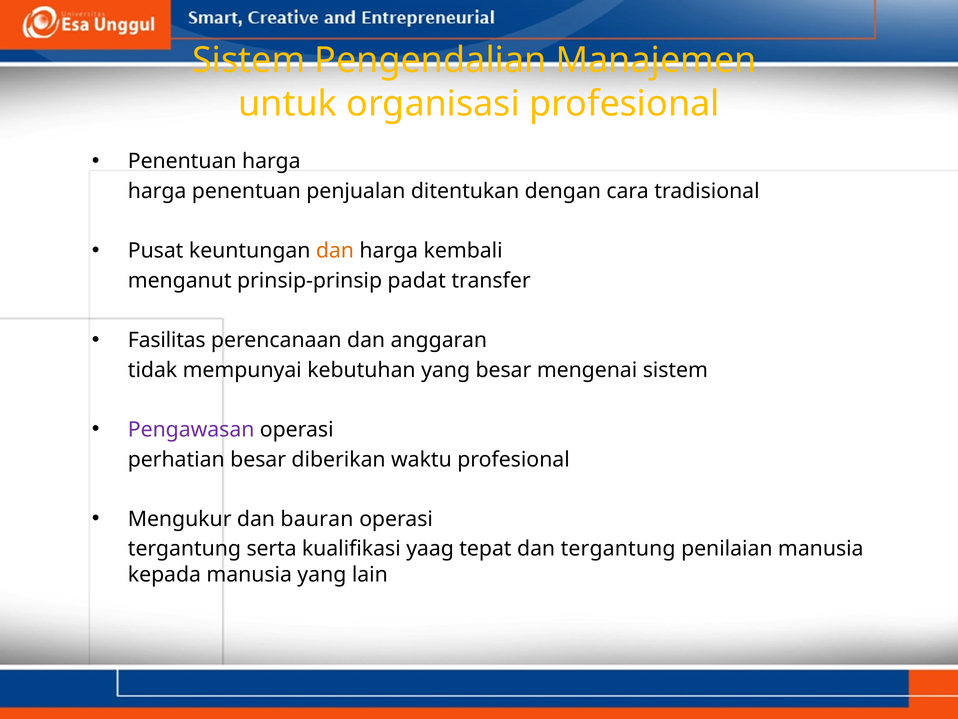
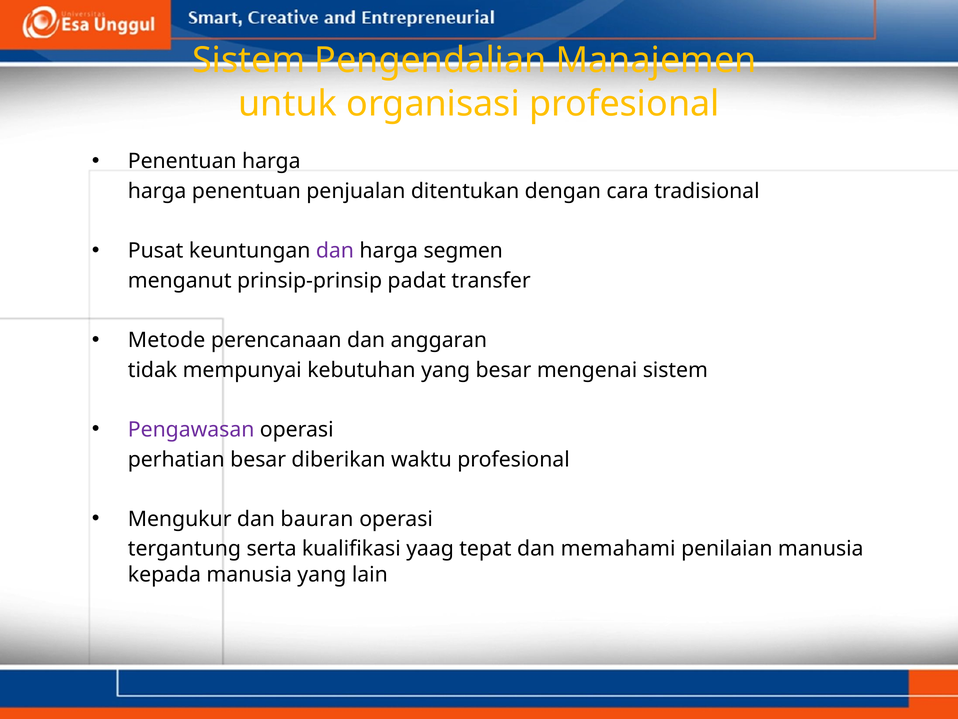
dan colour: orange -> purple (335, 251)
kembali: kembali -> segmen (463, 251)
Fasilitas: Fasilitas -> Metode (167, 340)
dan tergantung: tergantung -> memahami (618, 549)
